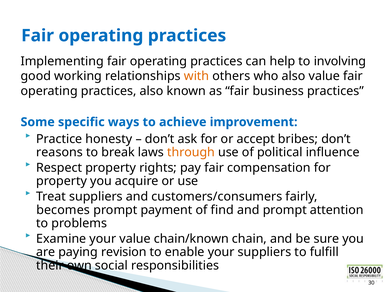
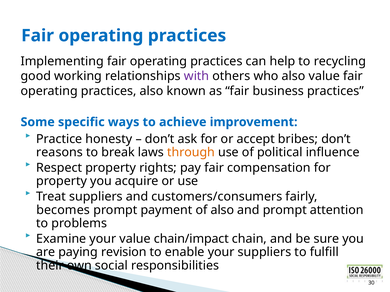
involving: involving -> recycling (340, 61)
with colour: orange -> purple (197, 76)
of find: find -> also (222, 210)
chain/known: chain/known -> chain/impact (191, 239)
